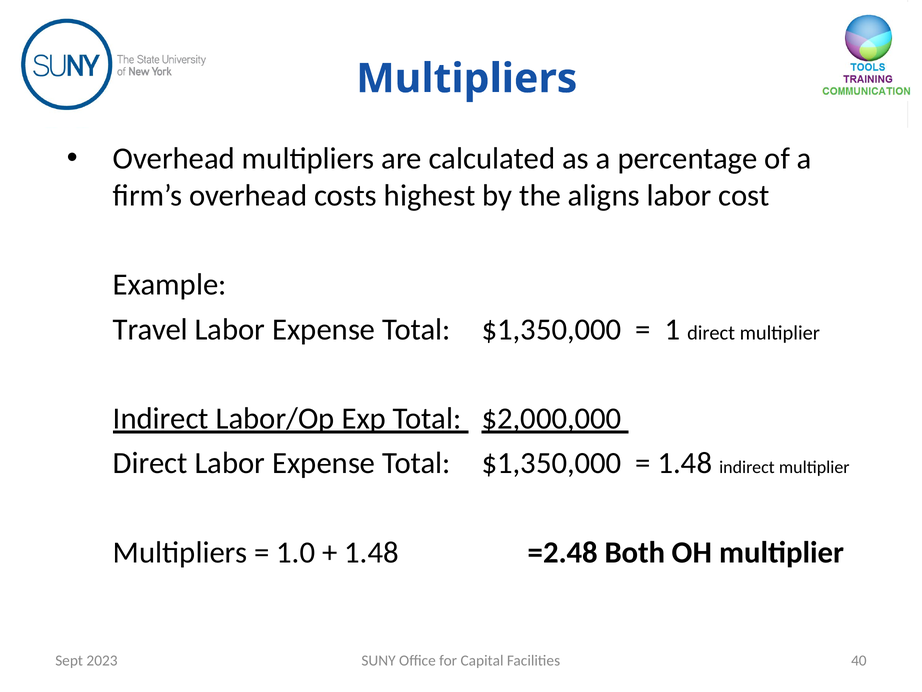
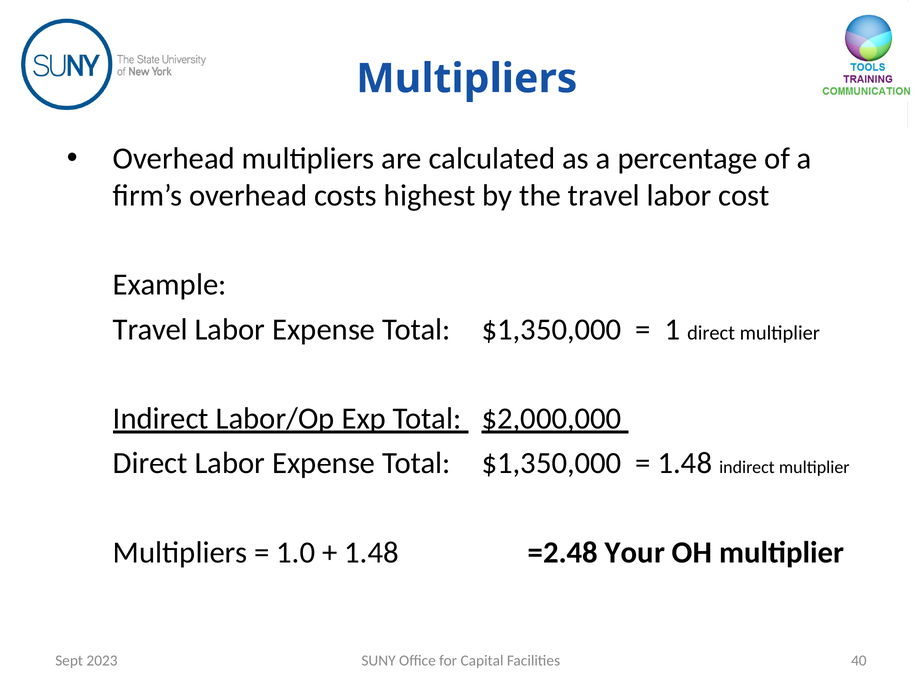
the aligns: aligns -> travel (604, 195)
Both: Both -> Your (635, 552)
